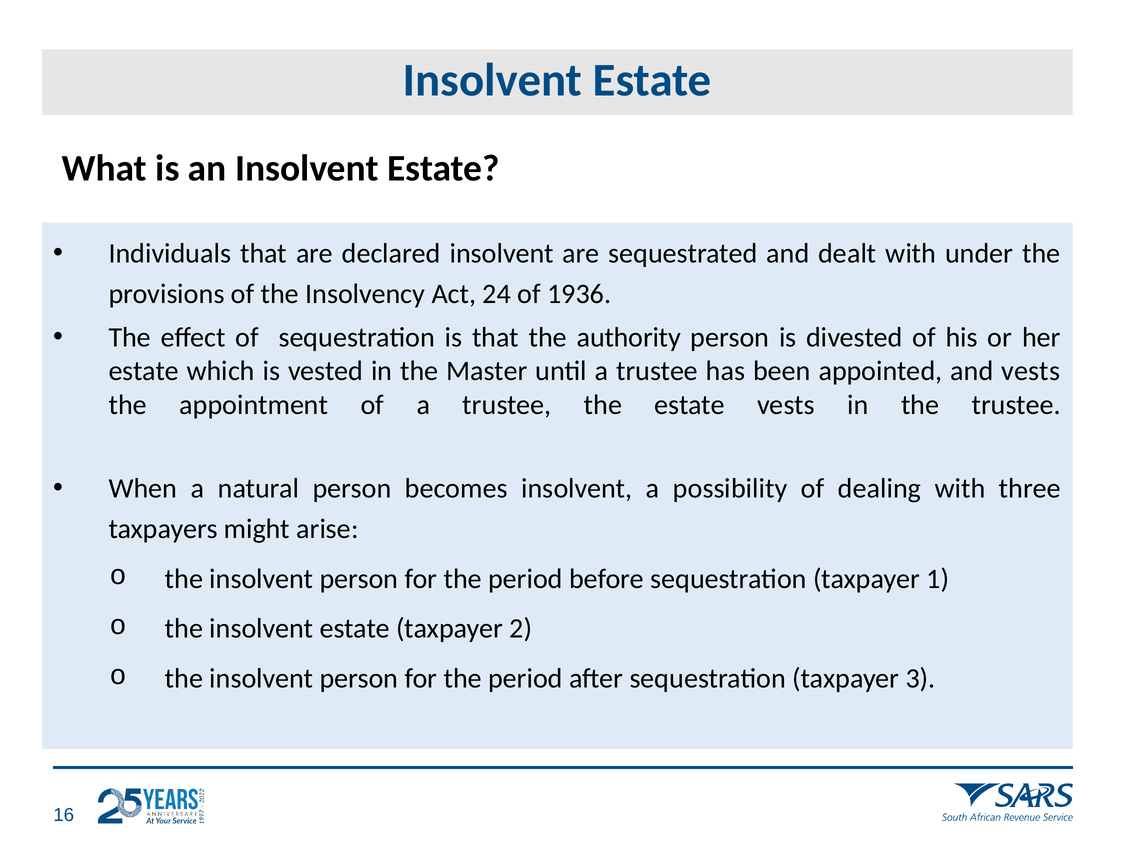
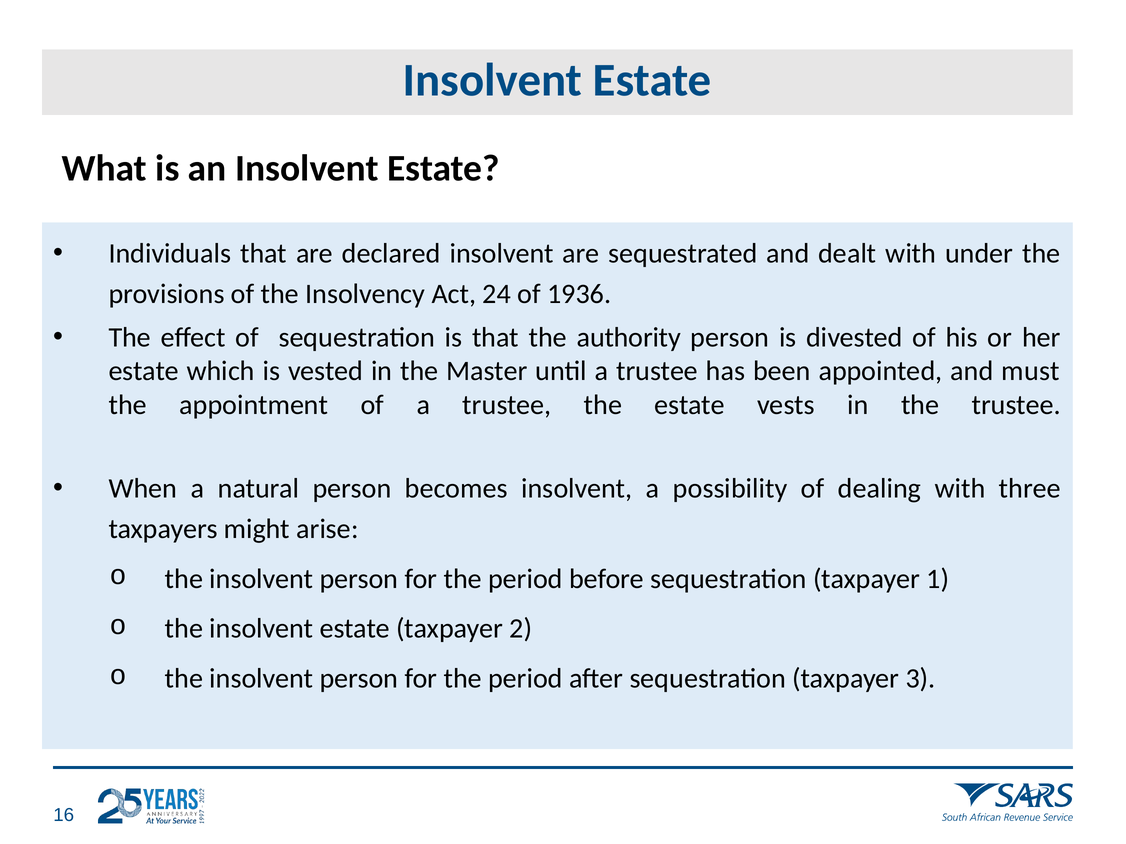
and vests: vests -> must (1031, 371)
